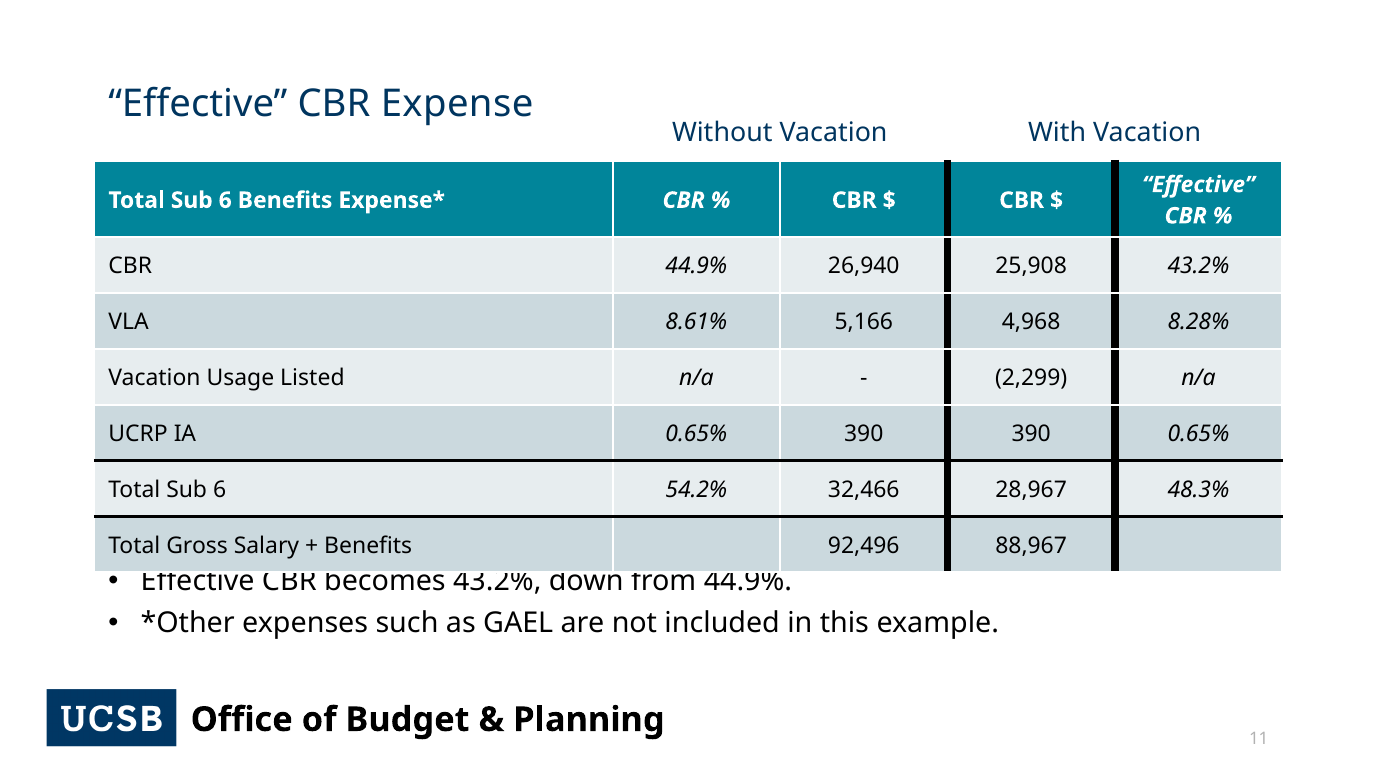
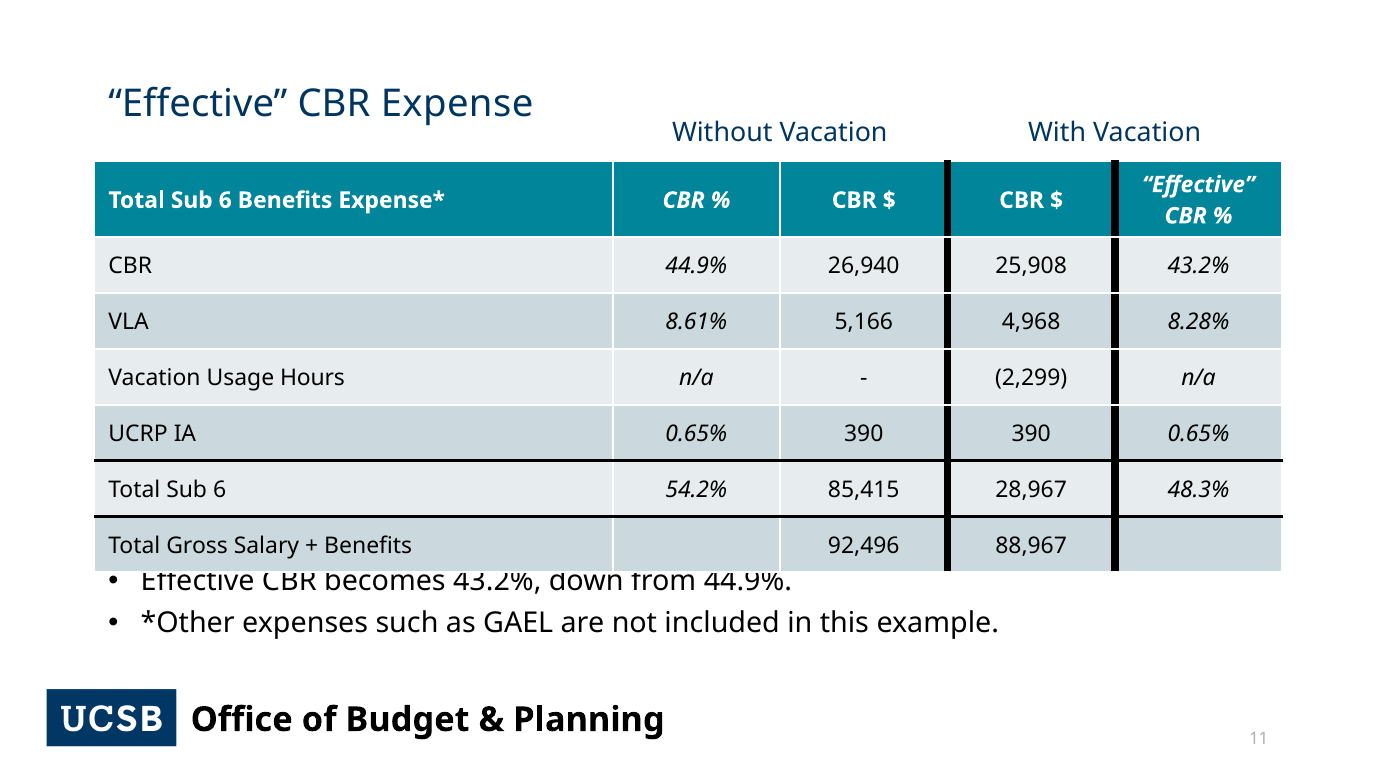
Listed: Listed -> Hours (313, 378)
32,466: 32,466 -> 85,415 (864, 490)
